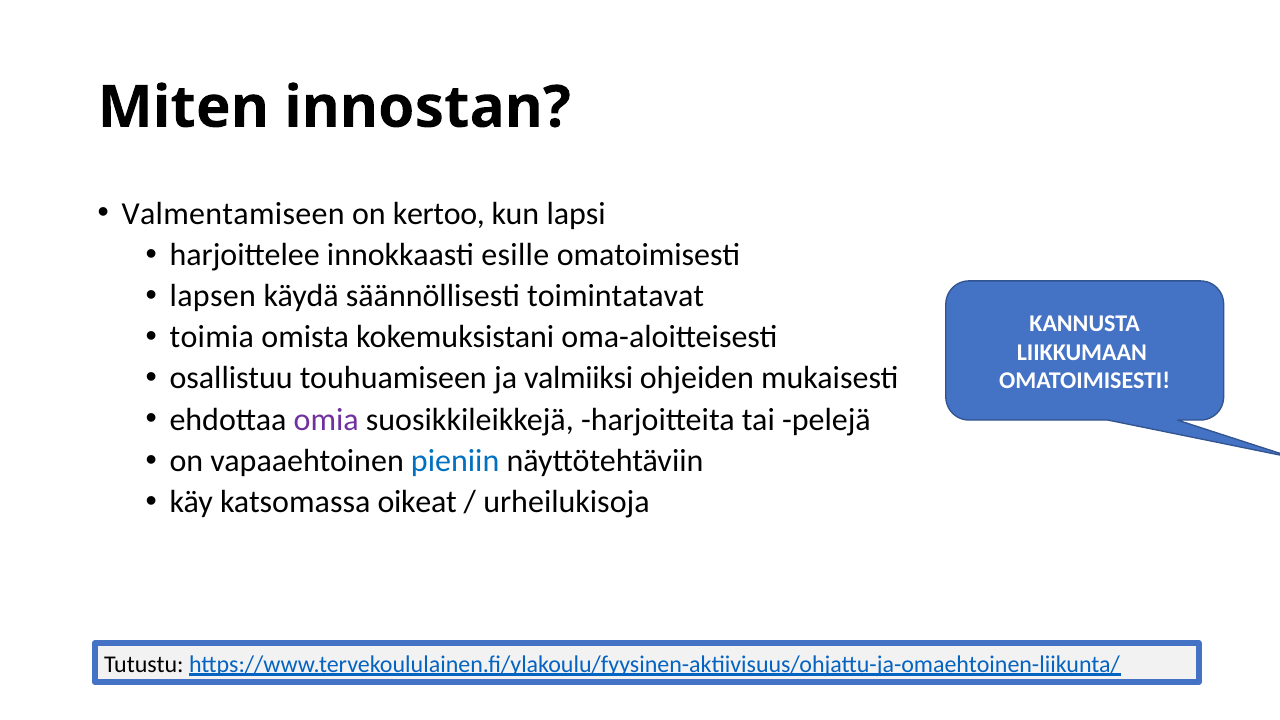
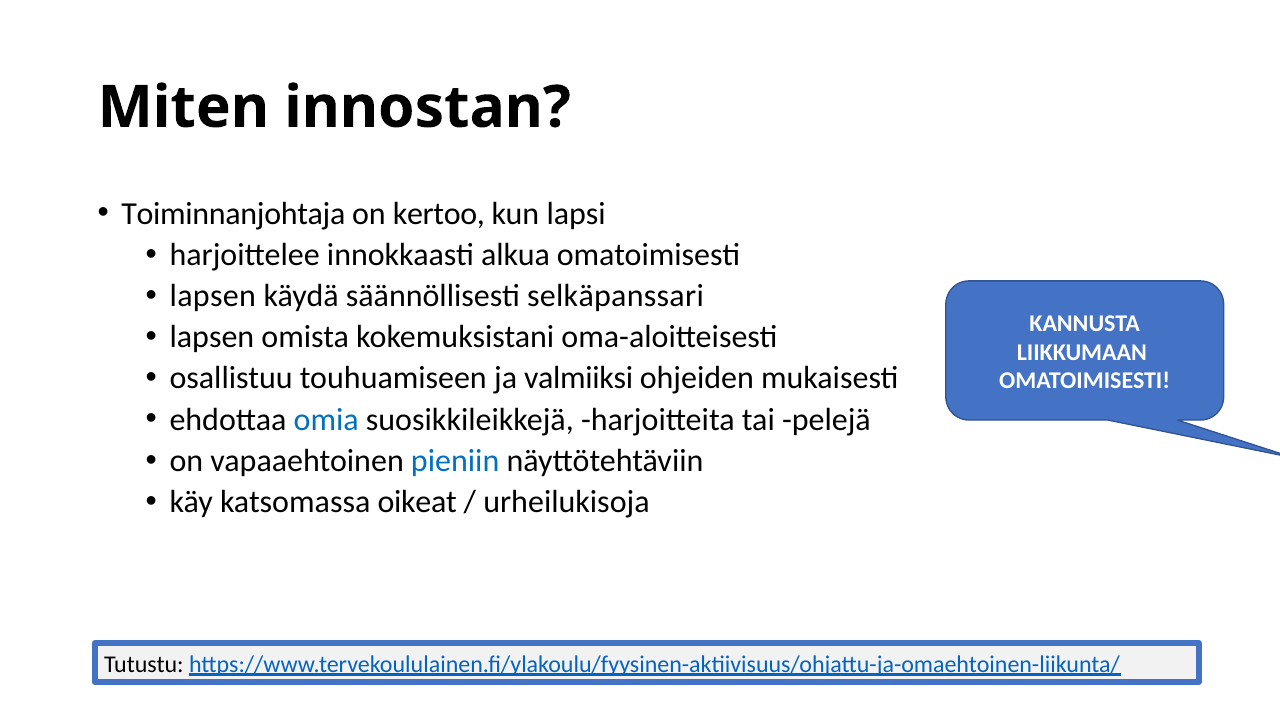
Valmentamiseen: Valmentamiseen -> Toiminnanjohtaja (233, 214)
esille: esille -> alkua (516, 255)
toimintatavat: toimintatavat -> selkäpanssari (616, 296)
toimia: toimia -> lapsen (212, 337)
omia colour: purple -> blue (326, 420)
